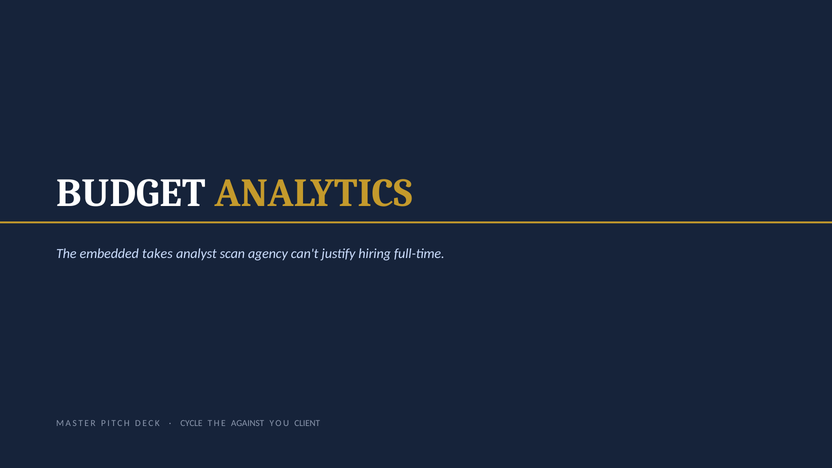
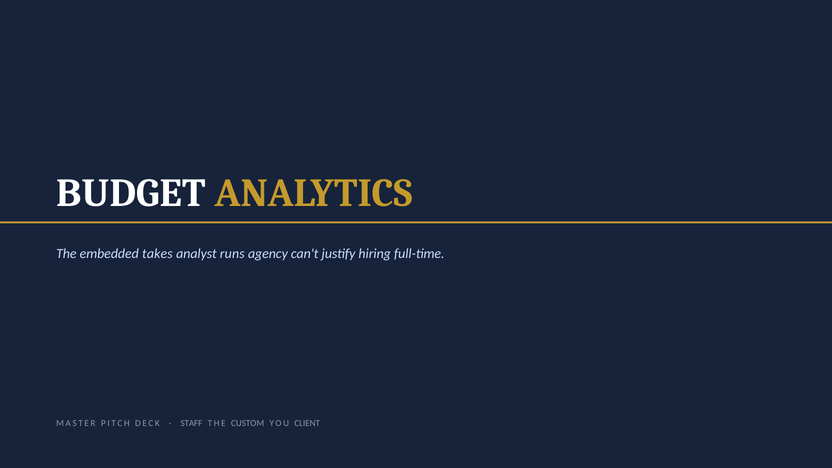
scan: scan -> runs (232, 254)
CYCLE: CYCLE -> STAFF (191, 423)
AGAINST: AGAINST -> CUSTOM (248, 423)
